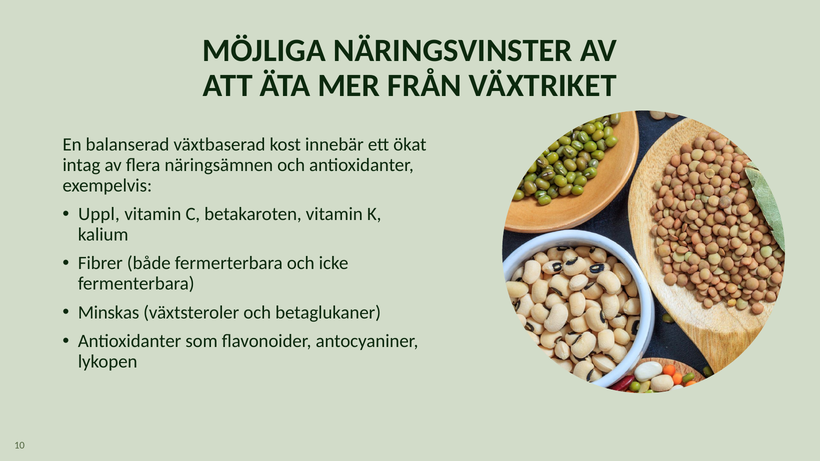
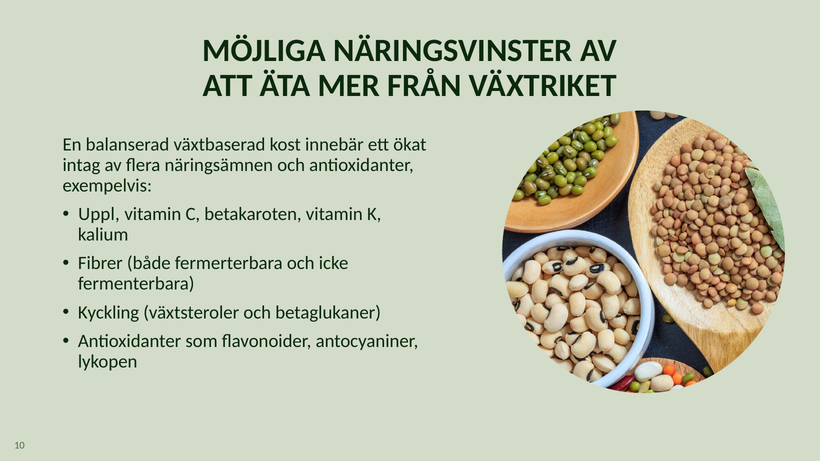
Minskas: Minskas -> Kyckling (109, 313)
